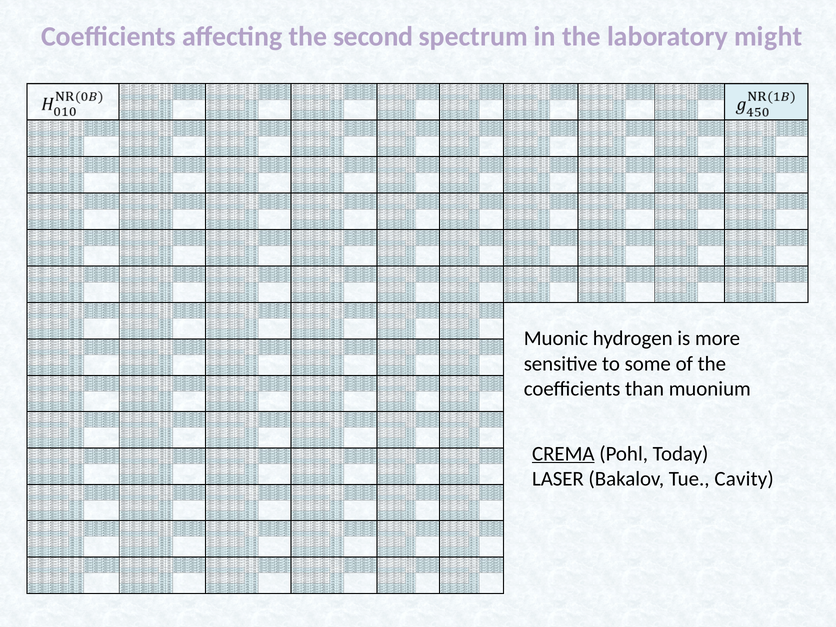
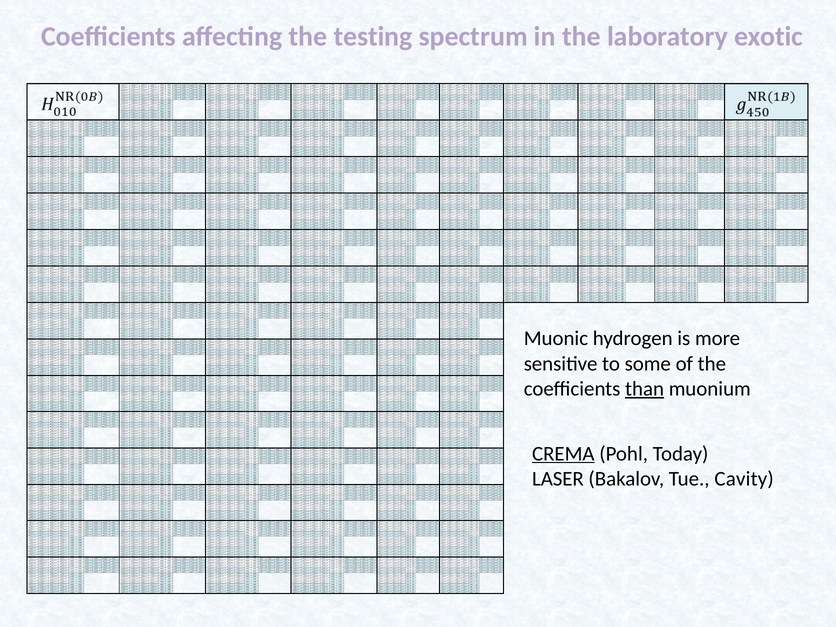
second: second -> testing (373, 37)
might: might -> exotic (768, 37)
than underline: none -> present (645, 389)
